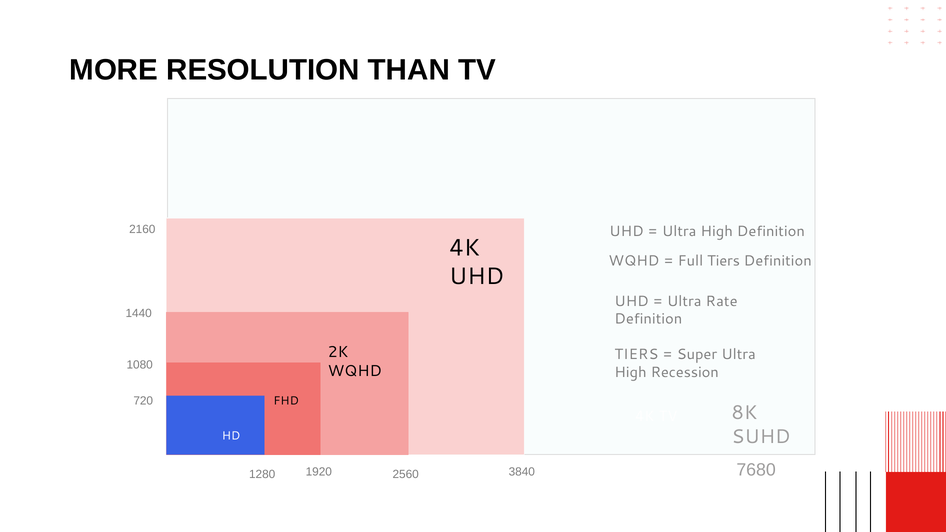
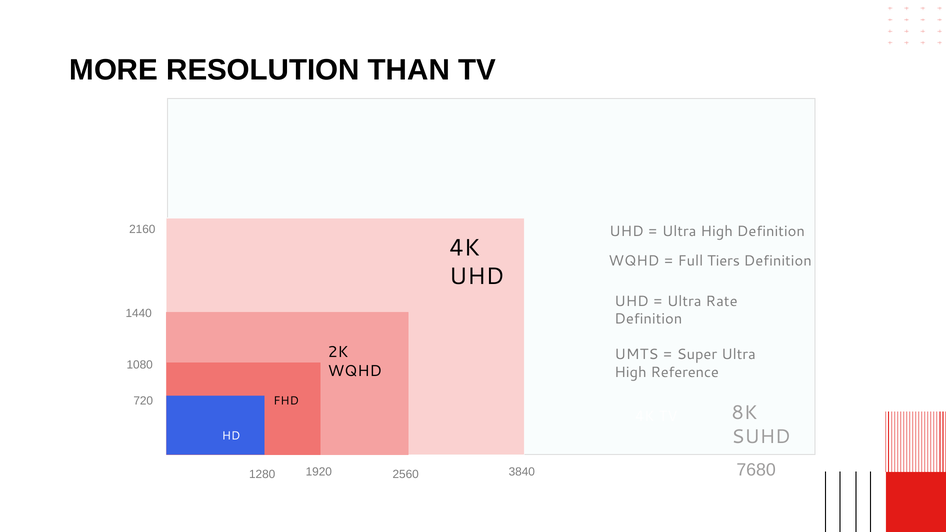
TIERS: TIERS -> UMTS (636, 355)
Recession: Recession -> Reference (685, 372)
